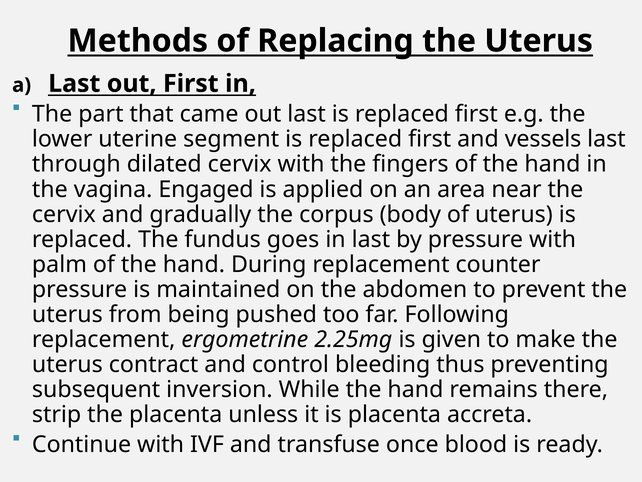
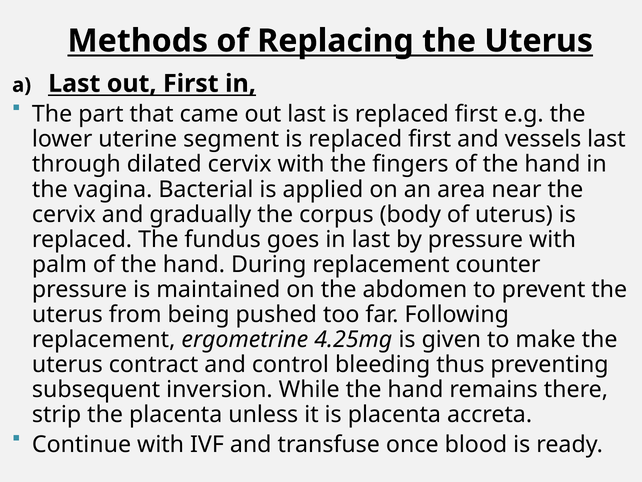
Engaged: Engaged -> Bacterial (206, 189)
2.25mg: 2.25mg -> 4.25mg (353, 339)
